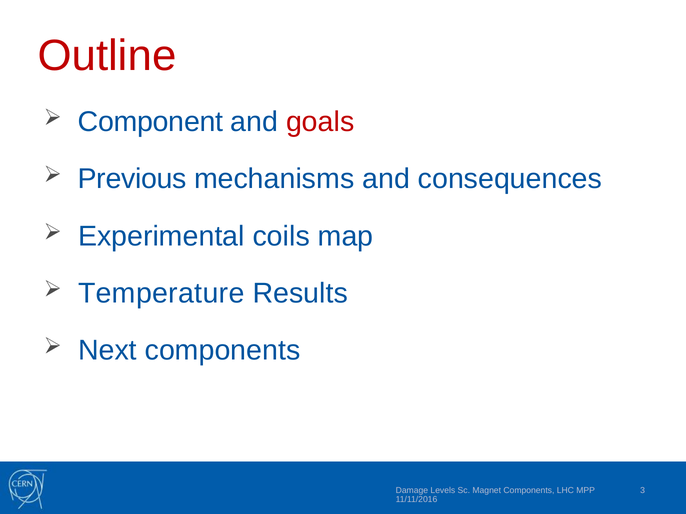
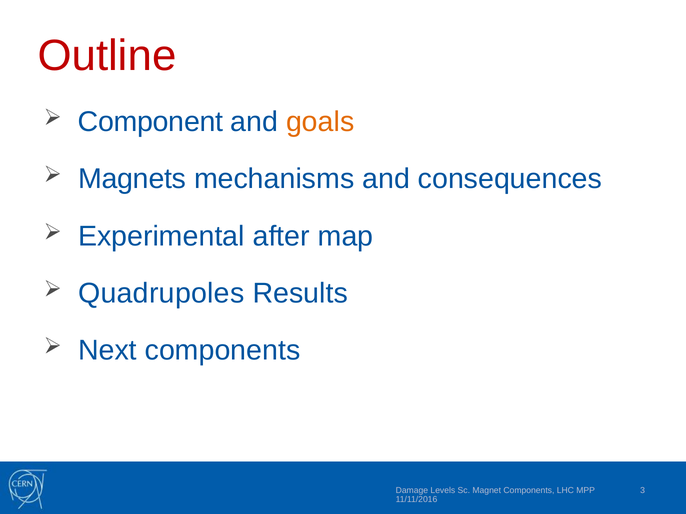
goals colour: red -> orange (320, 122)
Previous: Previous -> Magnets (132, 179)
coils: coils -> after (281, 236)
Temperature: Temperature -> Quadrupoles (161, 293)
